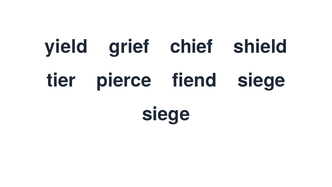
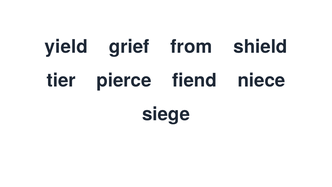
chief: chief -> from (191, 47)
fiend siege: siege -> niece (261, 80)
